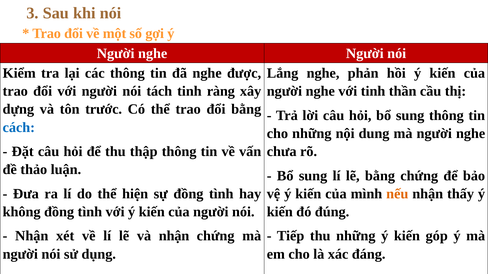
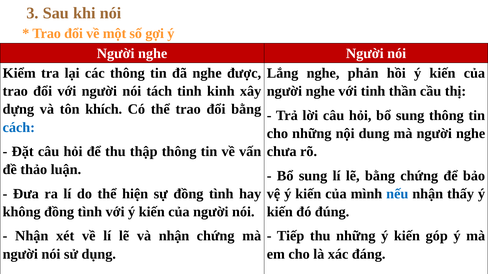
ràng: ràng -> kinh (221, 91)
trước: trước -> khích (104, 109)
nếu colour: orange -> blue (397, 194)
